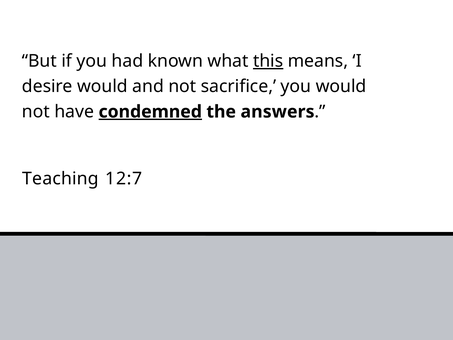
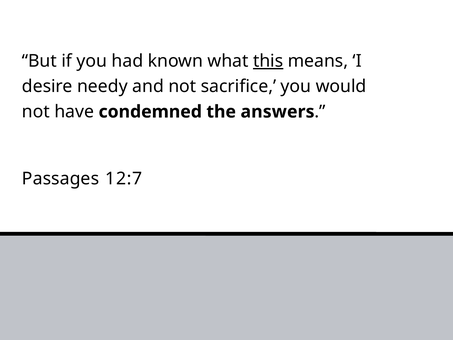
desire would: would -> needy (102, 86)
condemned underline: present -> none (150, 112)
Teaching: Teaching -> Passages (61, 179)
